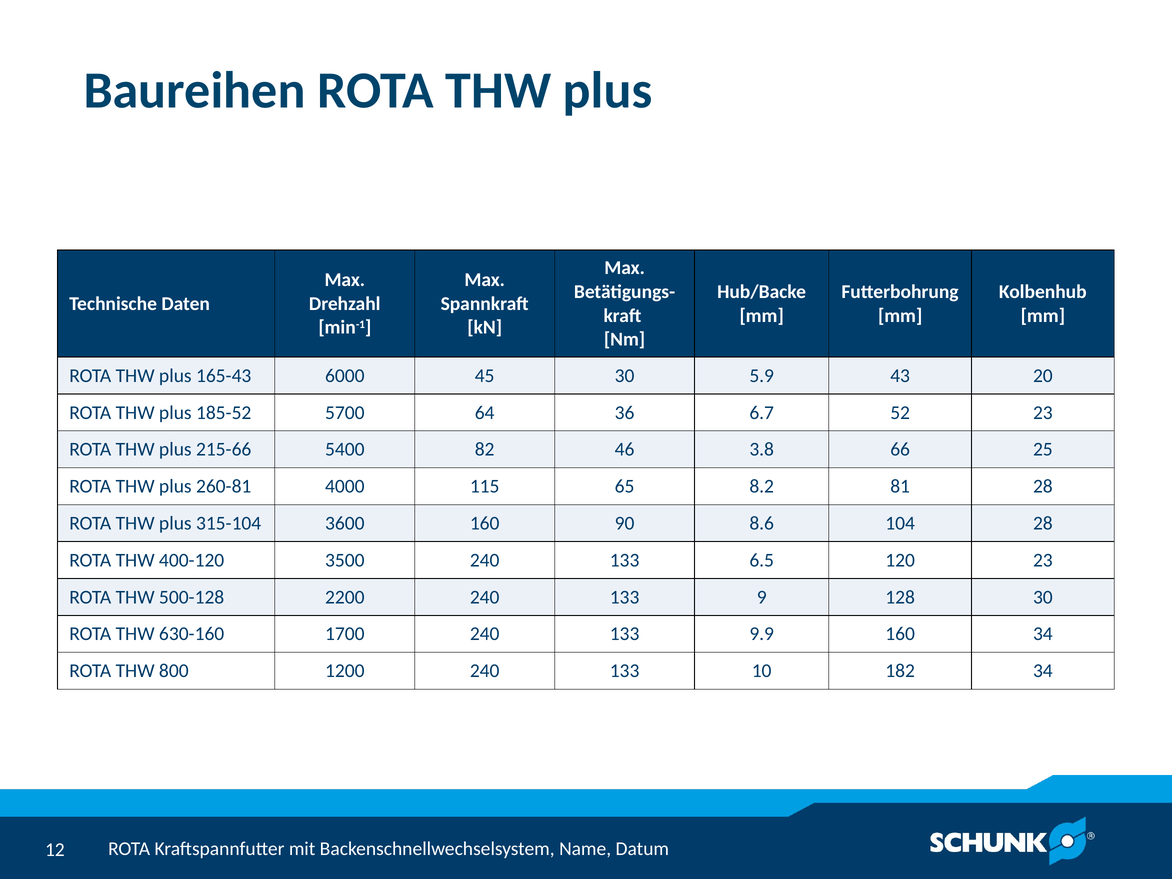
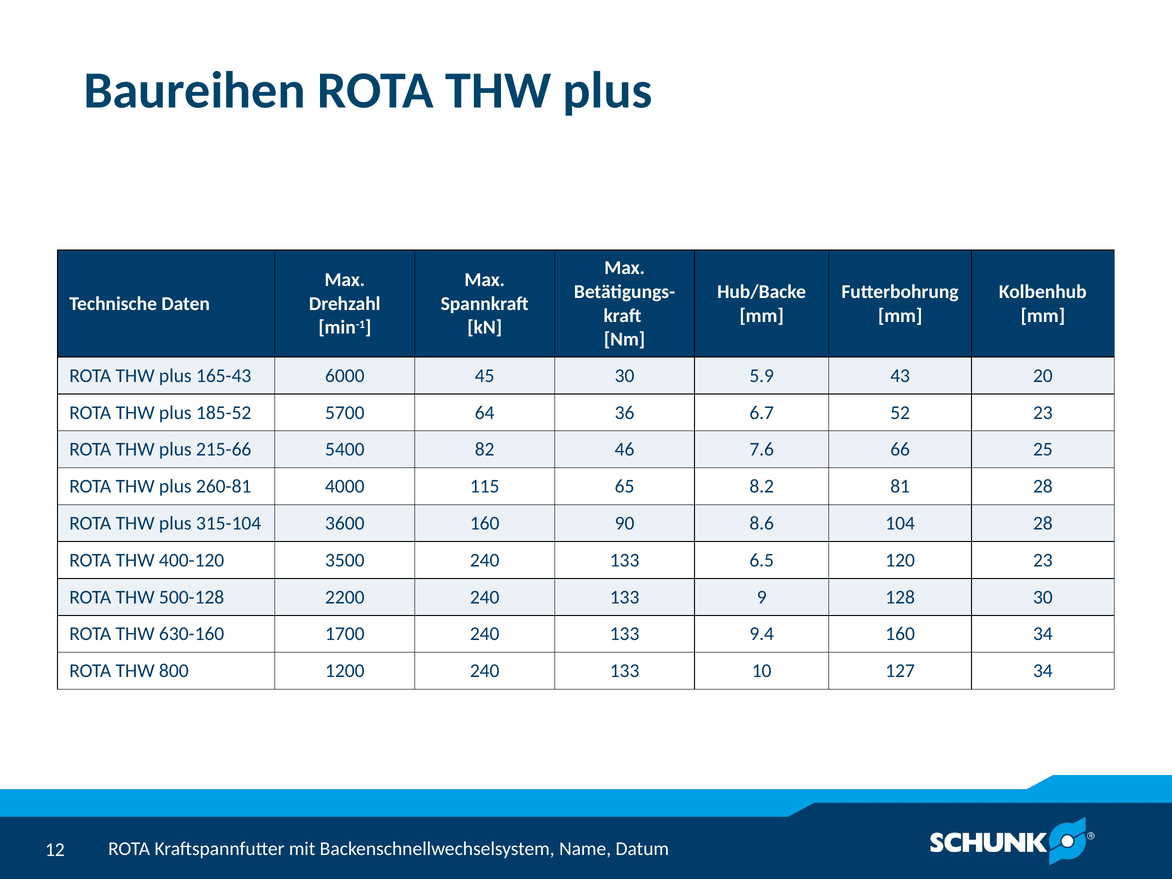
3.8: 3.8 -> 7.6 (762, 449)
9.9: 9.9 -> 9.4 (762, 634)
182: 182 -> 127 (900, 671)
